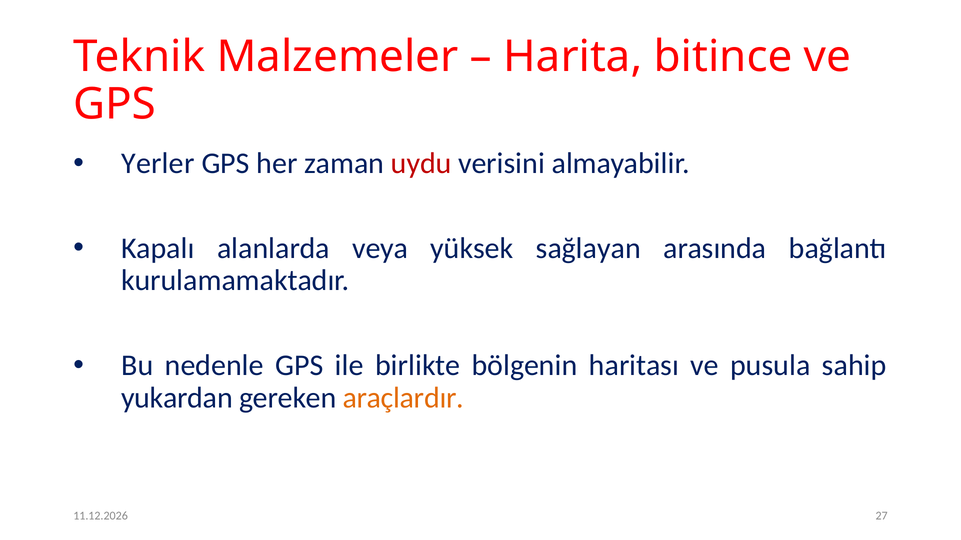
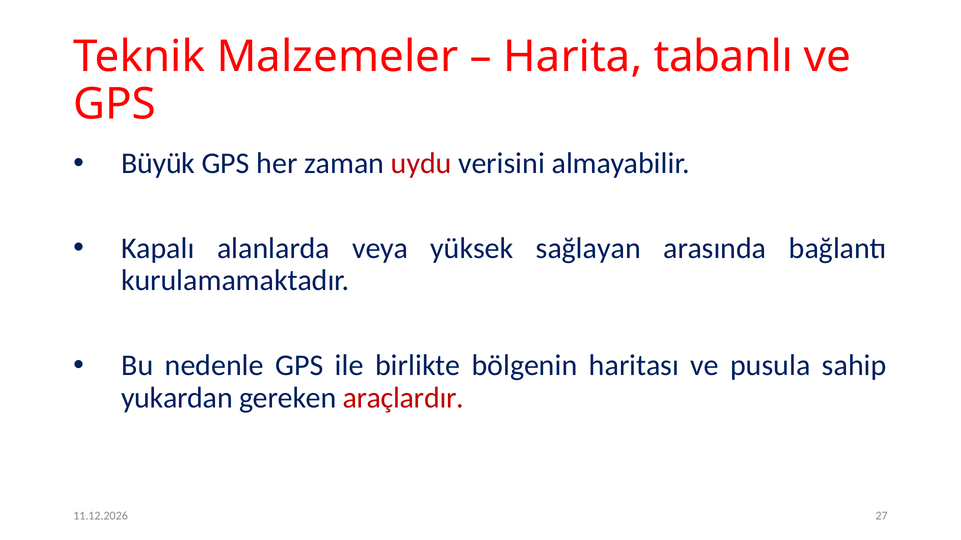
bitince: bitince -> tabanlı (723, 57)
Yerler: Yerler -> Büyük (158, 164)
araçlardır colour: orange -> red (403, 398)
